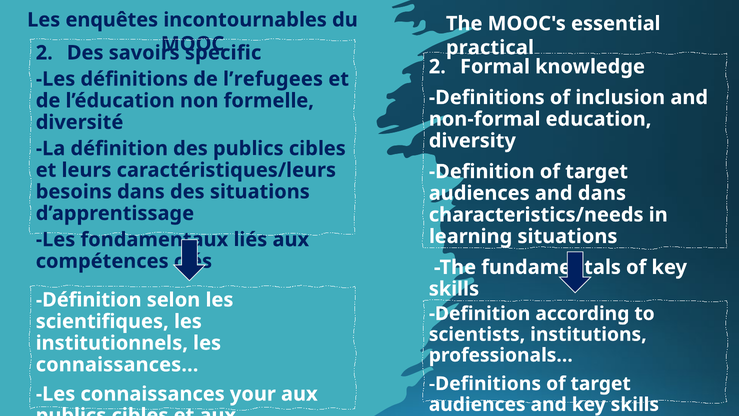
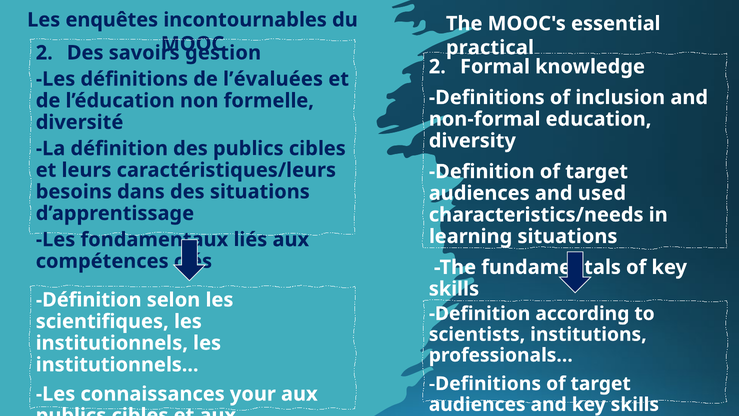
specific: specific -> gestion (223, 53)
l’refugees: l’refugees -> l’évaluées (273, 79)
and dans: dans -> used (602, 193)
connaissances: connaissances -> institutionnels (117, 364)
